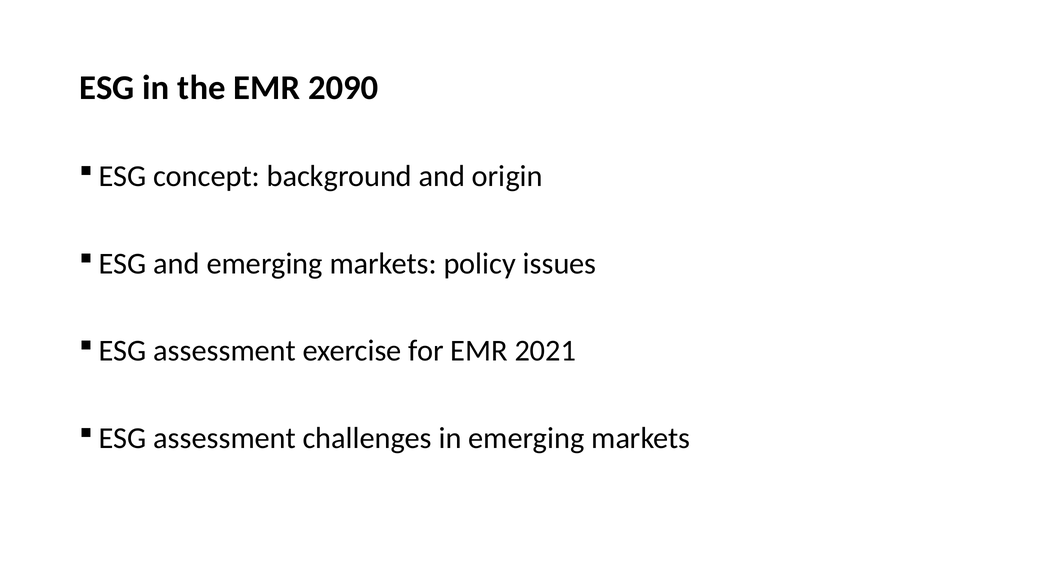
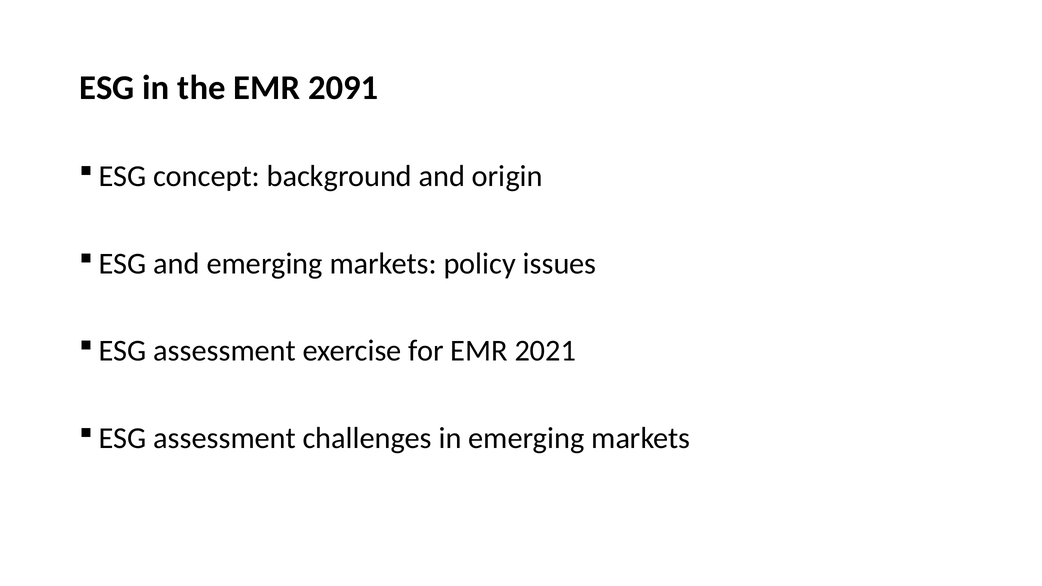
2090: 2090 -> 2091 (343, 88)
